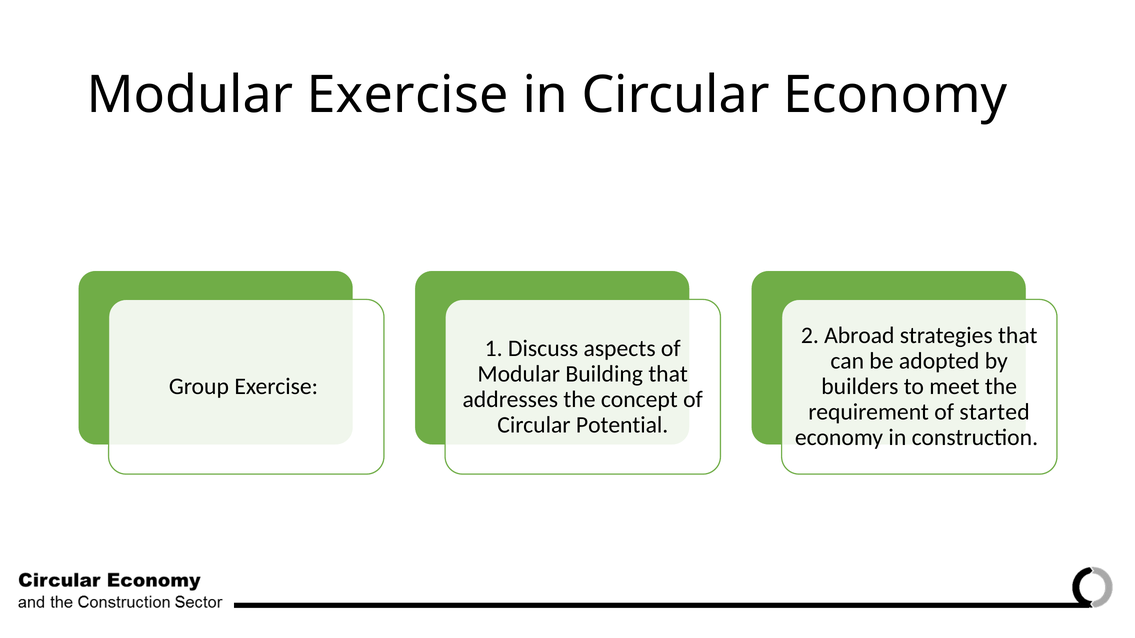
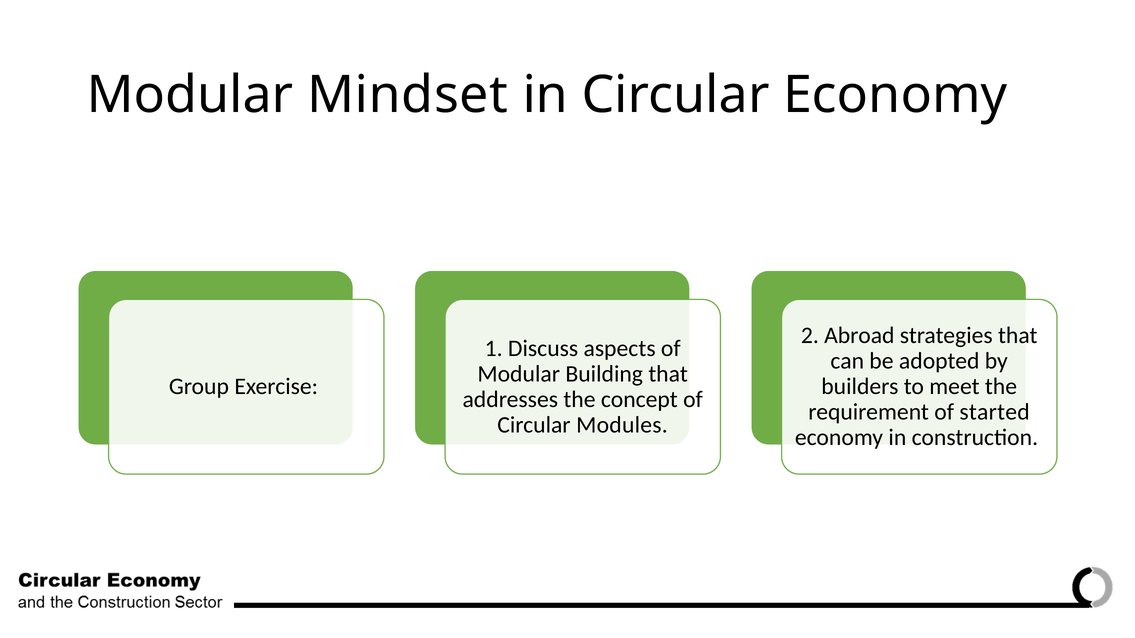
Modular Exercise: Exercise -> Mindset (408, 95)
Potential: Potential -> Modules (622, 425)
